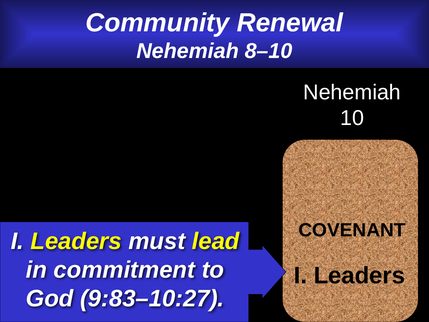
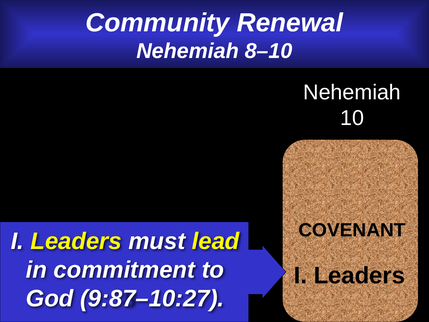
9:83–10:27: 9:83–10:27 -> 9:87–10:27 (152, 298)
